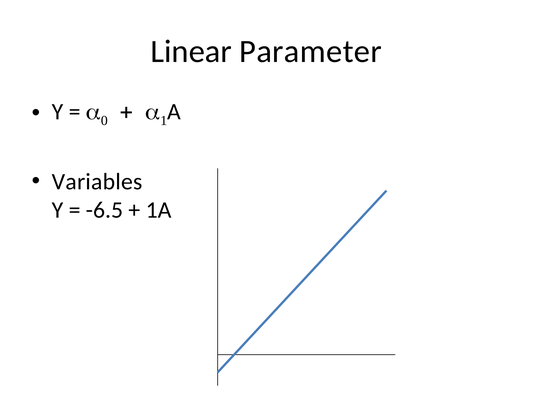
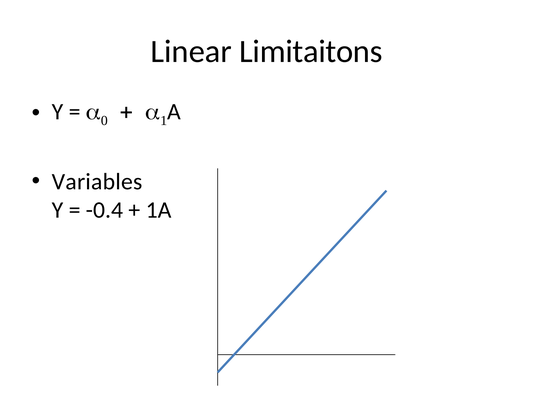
Parameter: Parameter -> Limitaitons (311, 52)
-6.5: -6.5 -> -0.4 (105, 211)
